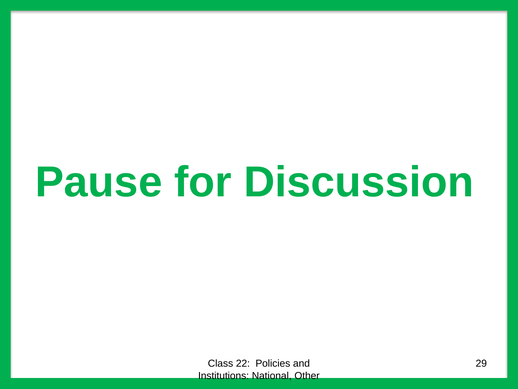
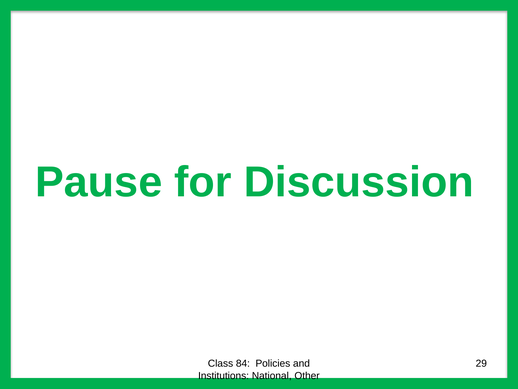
22: 22 -> 84 (243, 363)
